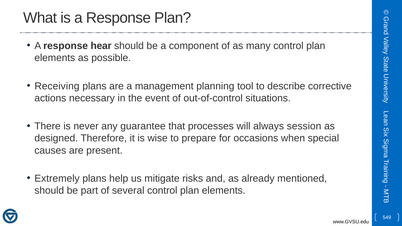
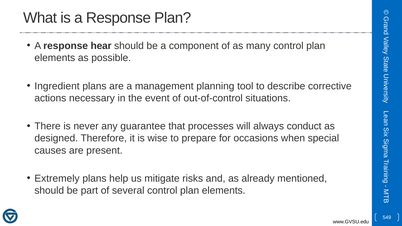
Receiving: Receiving -> Ingredient (57, 86)
session: session -> conduct (304, 126)
